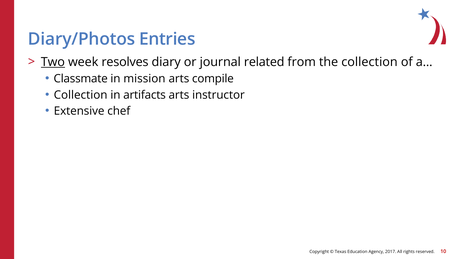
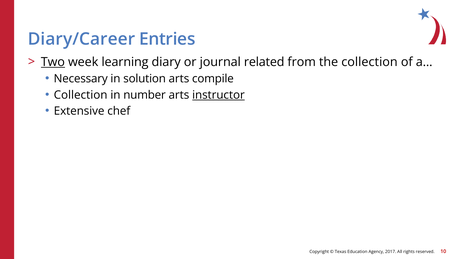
Diary/Photos: Diary/Photos -> Diary/Career (82, 39)
resolves: resolves -> learning (125, 62)
Classmate: Classmate -> Necessary (81, 79)
mission: mission -> solution (145, 79)
artifacts: artifacts -> number (145, 95)
instructor underline: none -> present (218, 95)
